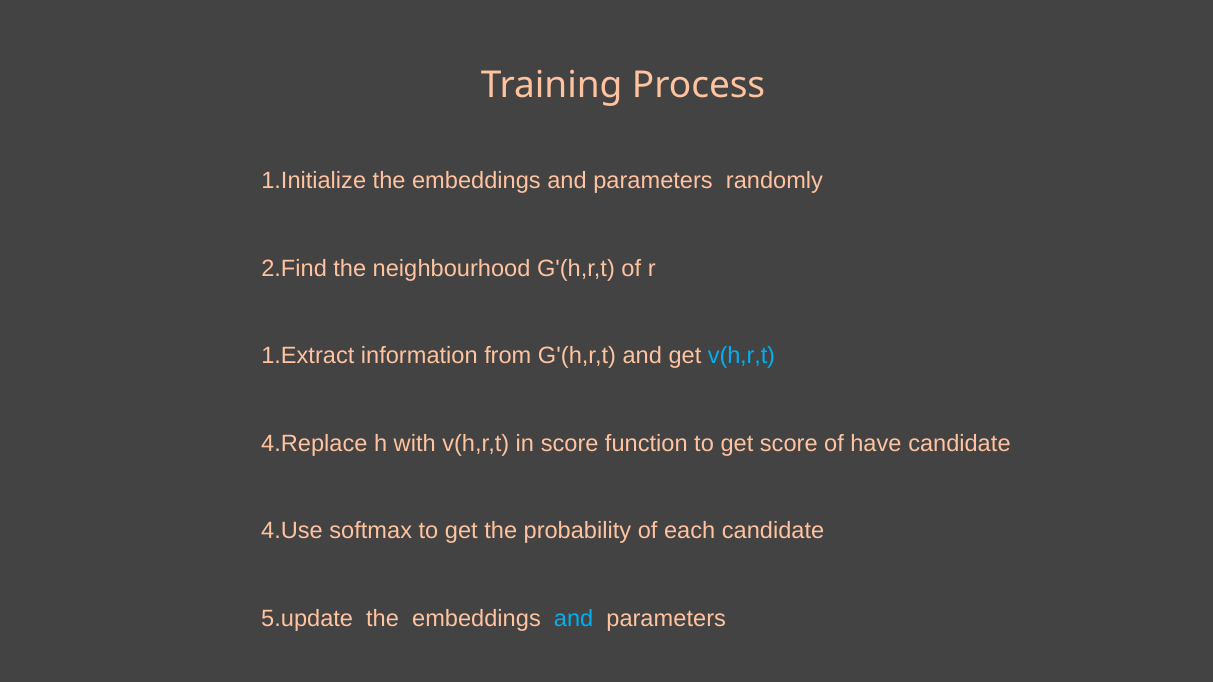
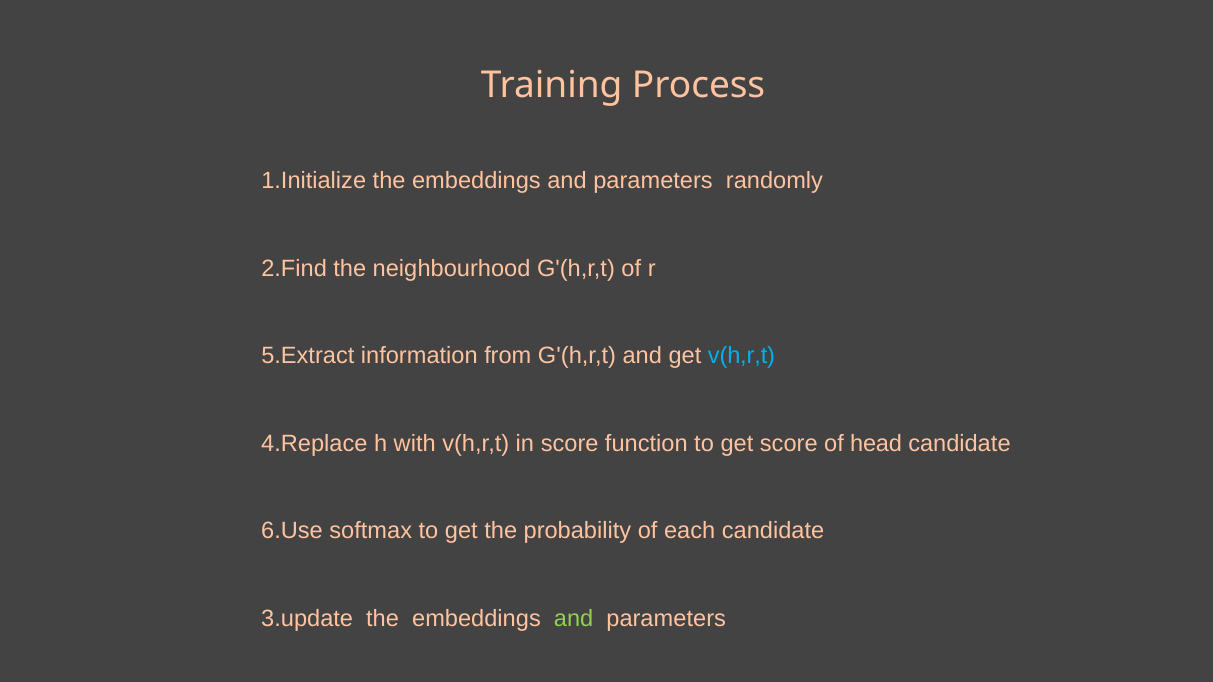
1.Extract: 1.Extract -> 5.Extract (308, 356)
have: have -> head (876, 444)
4.Use: 4.Use -> 6.Use (292, 531)
5.update: 5.update -> 3.update (307, 619)
and colour: light blue -> light green (574, 619)
